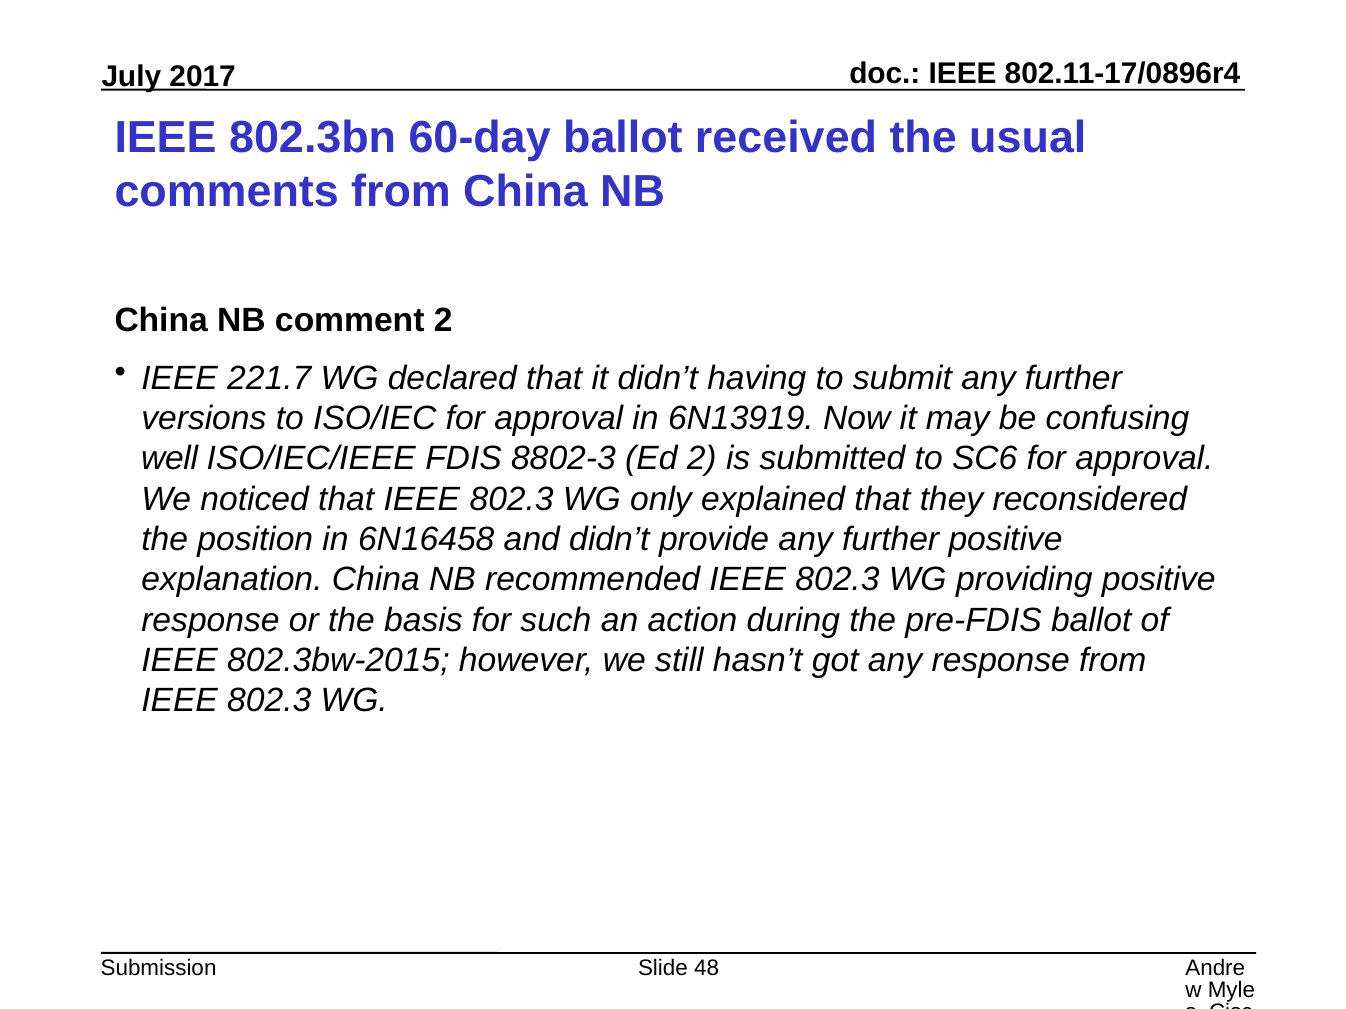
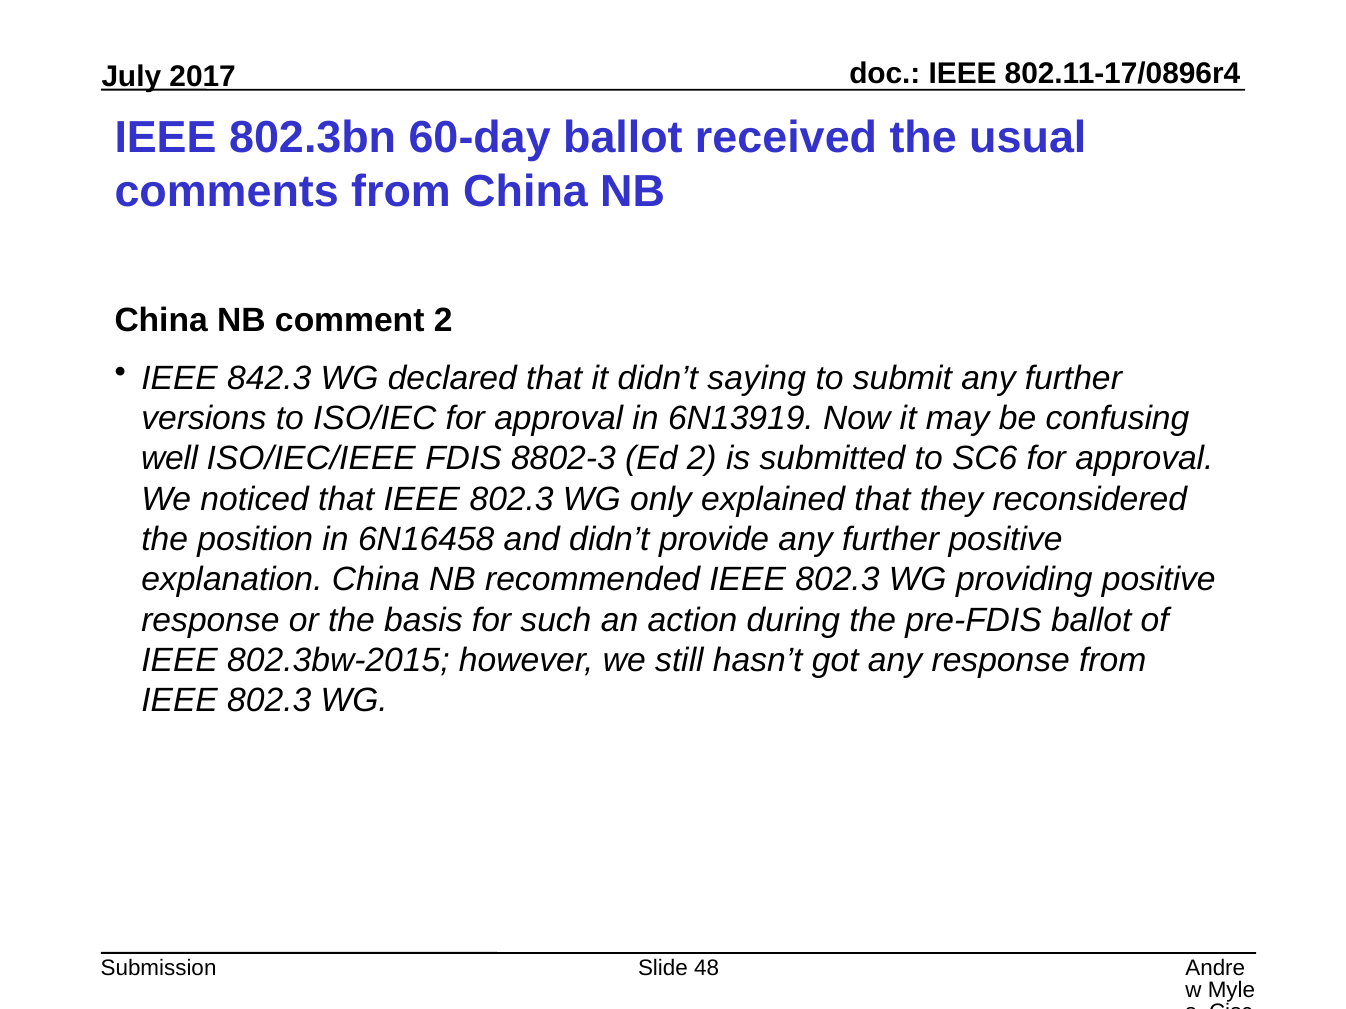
221.7: 221.7 -> 842.3 (269, 378)
having: having -> saying (757, 378)
